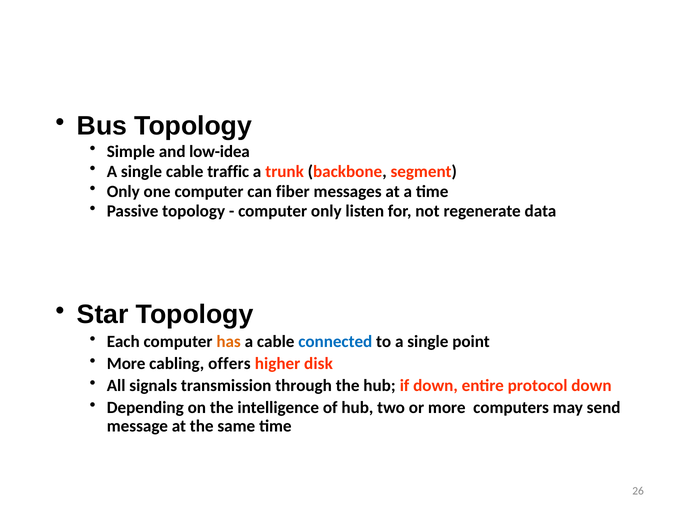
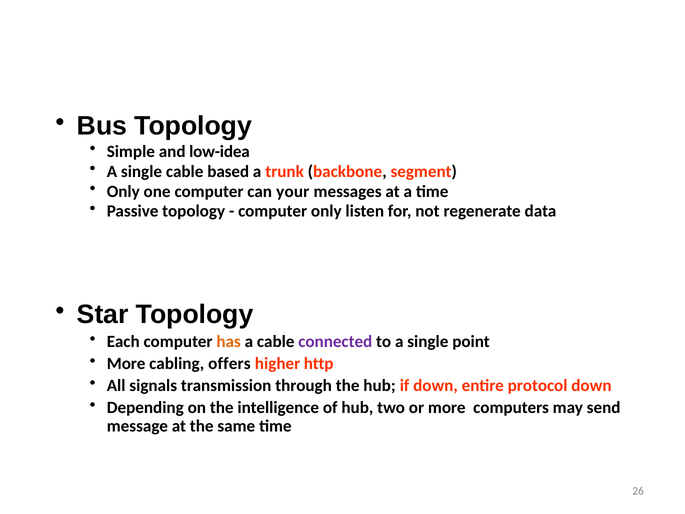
traffic: traffic -> based (228, 171)
fiber: fiber -> your (293, 191)
connected colour: blue -> purple (335, 342)
disk: disk -> http (319, 364)
